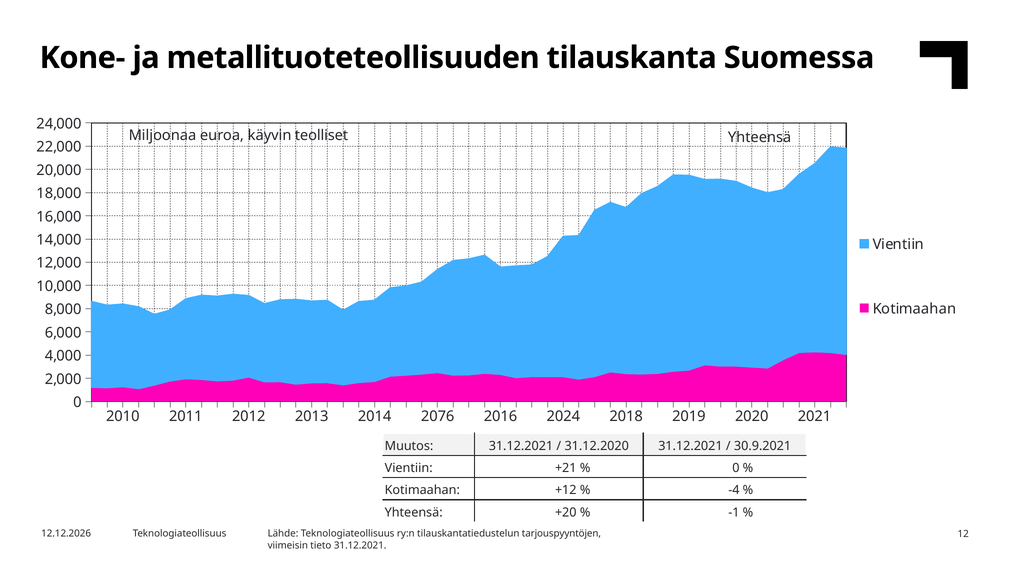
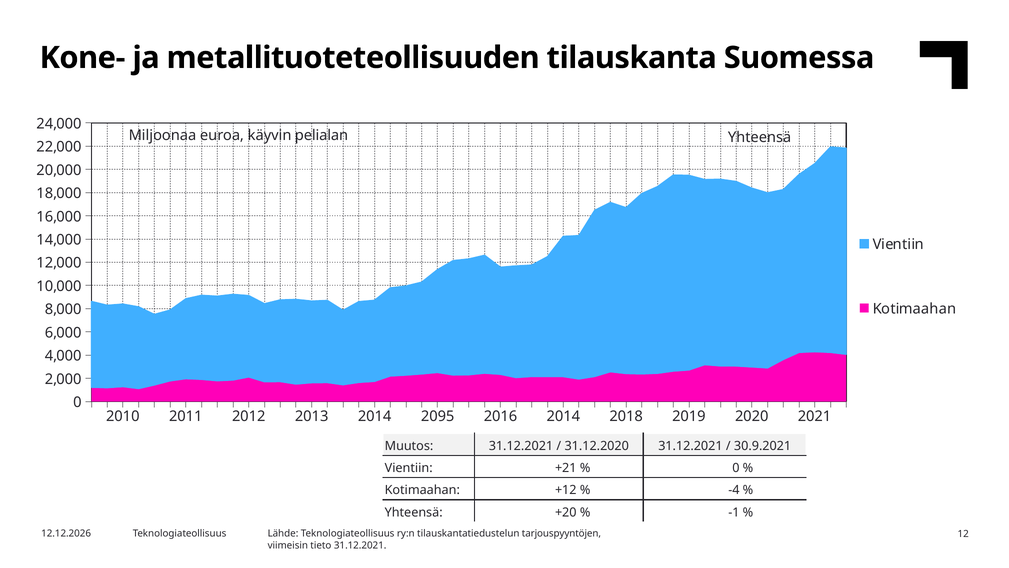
teolliset: teolliset -> pelialan (321, 135)
2076: 2076 -> 2095 (438, 416)
2016 2024: 2024 -> 2014 (563, 416)
